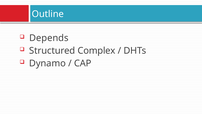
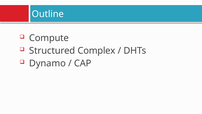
Depends: Depends -> Compute (49, 38)
